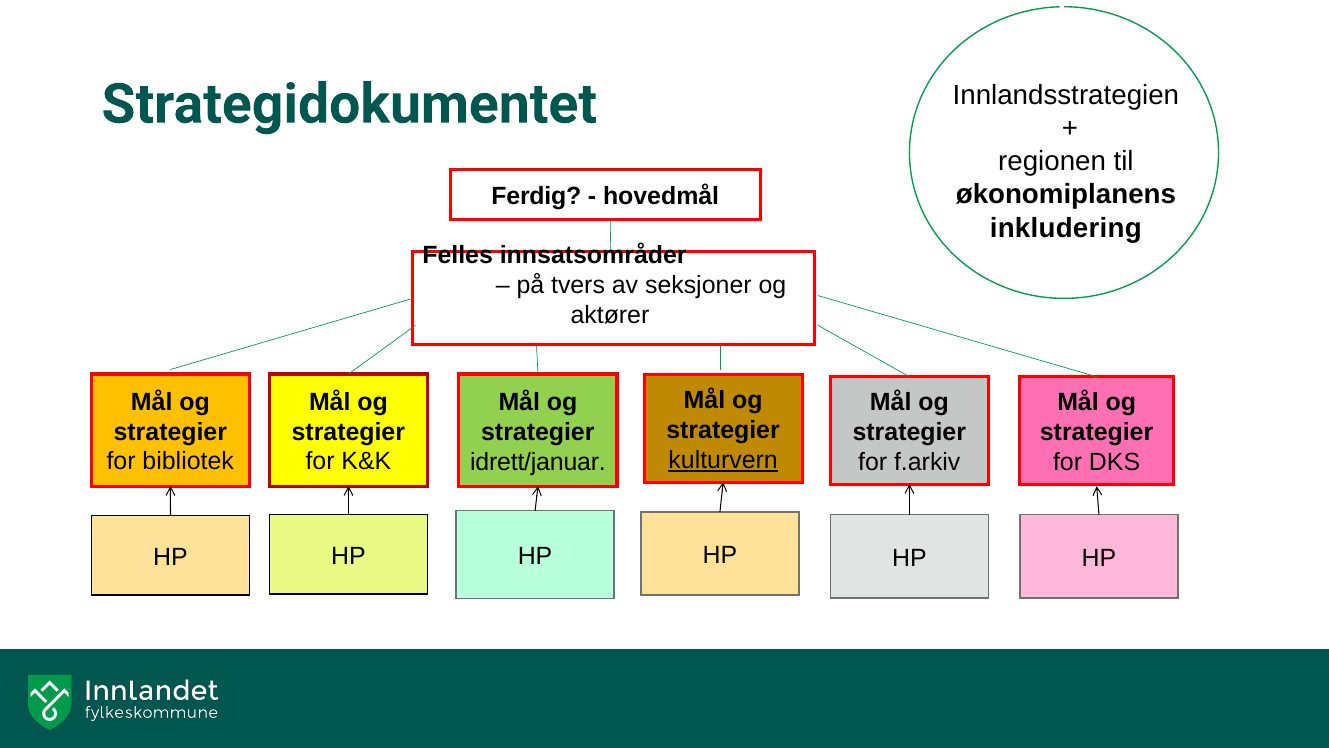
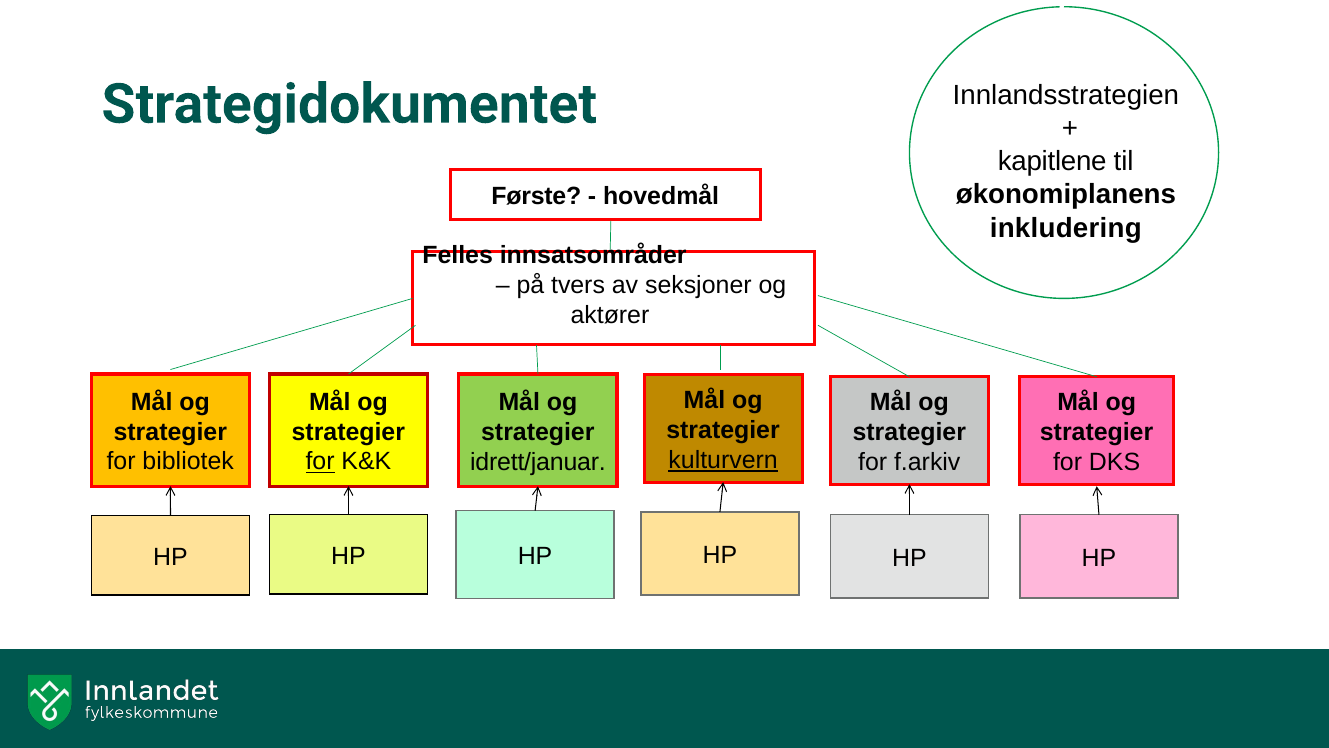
regionen: regionen -> kapitlene (1052, 161)
Ferdig: Ferdig -> Første (536, 196)
for underline: none -> present (320, 461)
